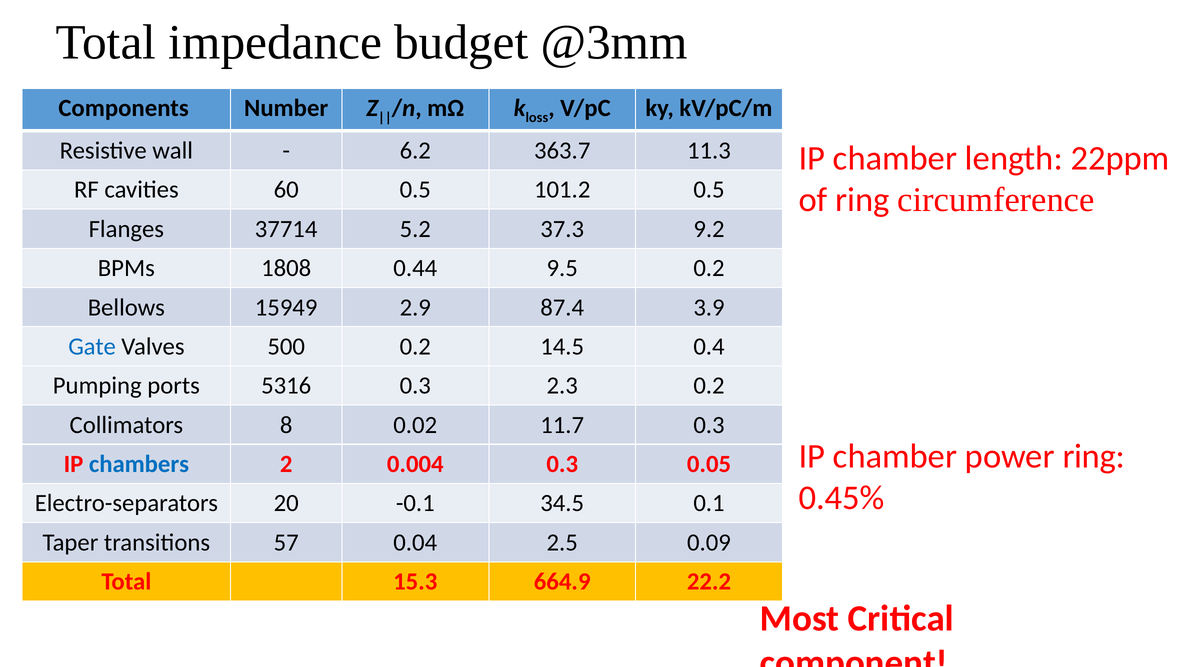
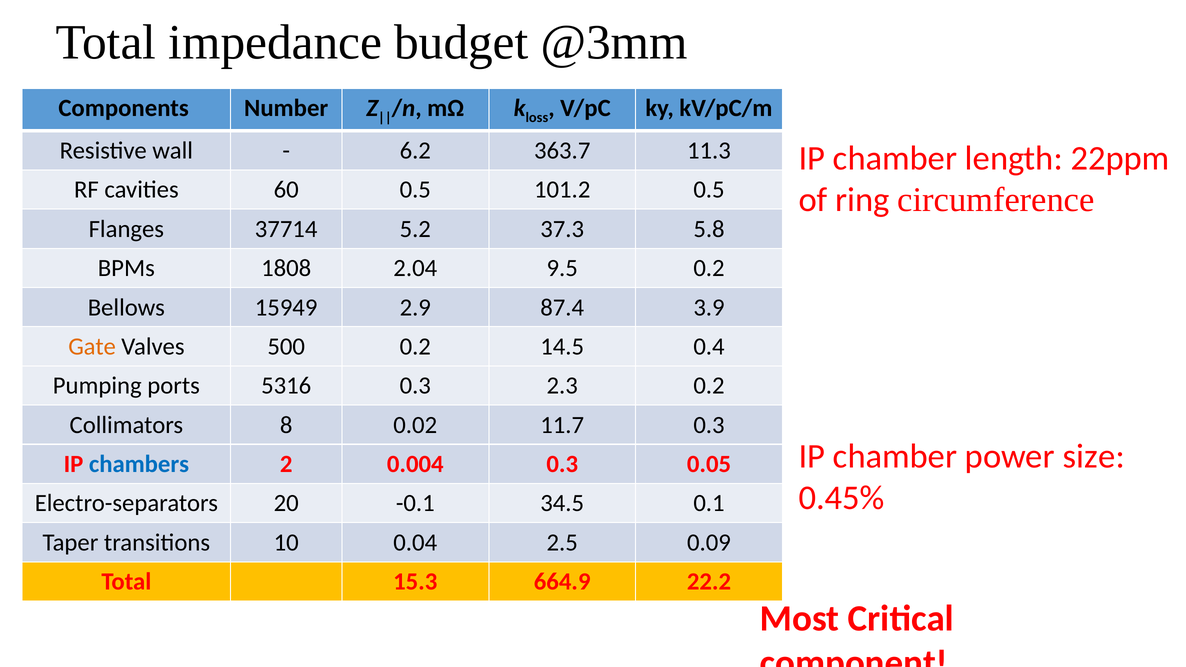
9.2: 9.2 -> 5.8 (709, 229)
0.44: 0.44 -> 2.04 (415, 268)
Gate colour: blue -> orange (92, 347)
power ring: ring -> size (1094, 457)
57: 57 -> 10 (286, 543)
